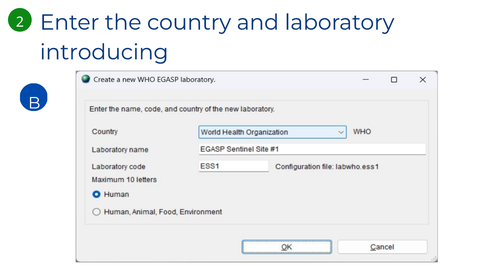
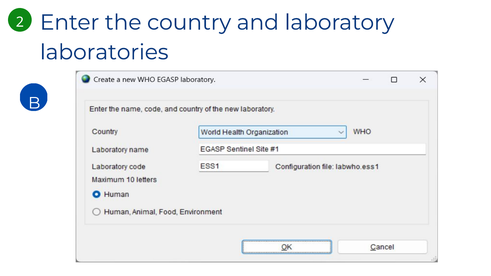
introducing: introducing -> laboratories (104, 52)
